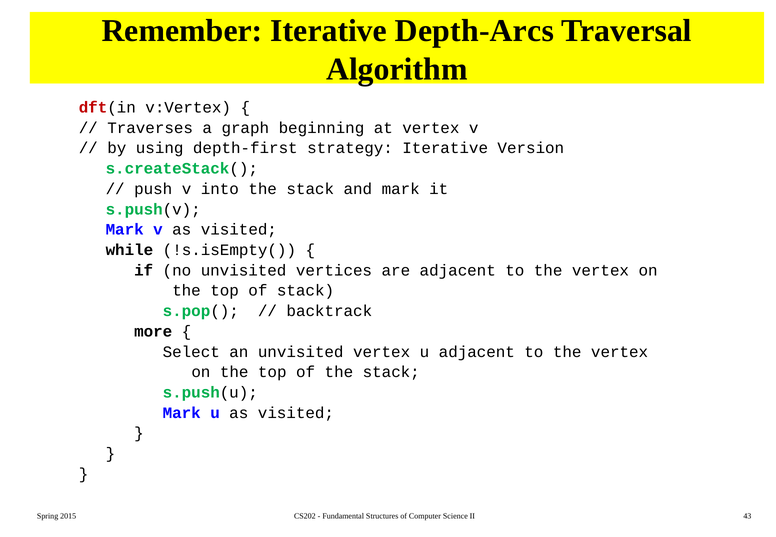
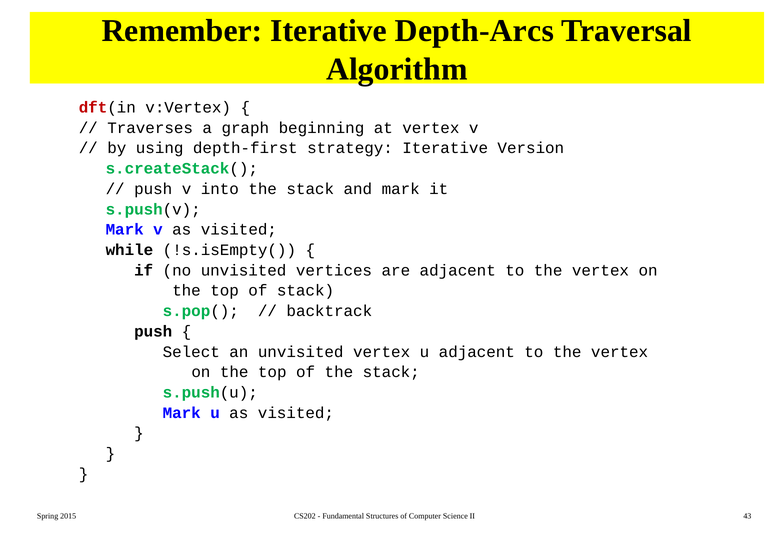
more: more -> push (153, 332)
